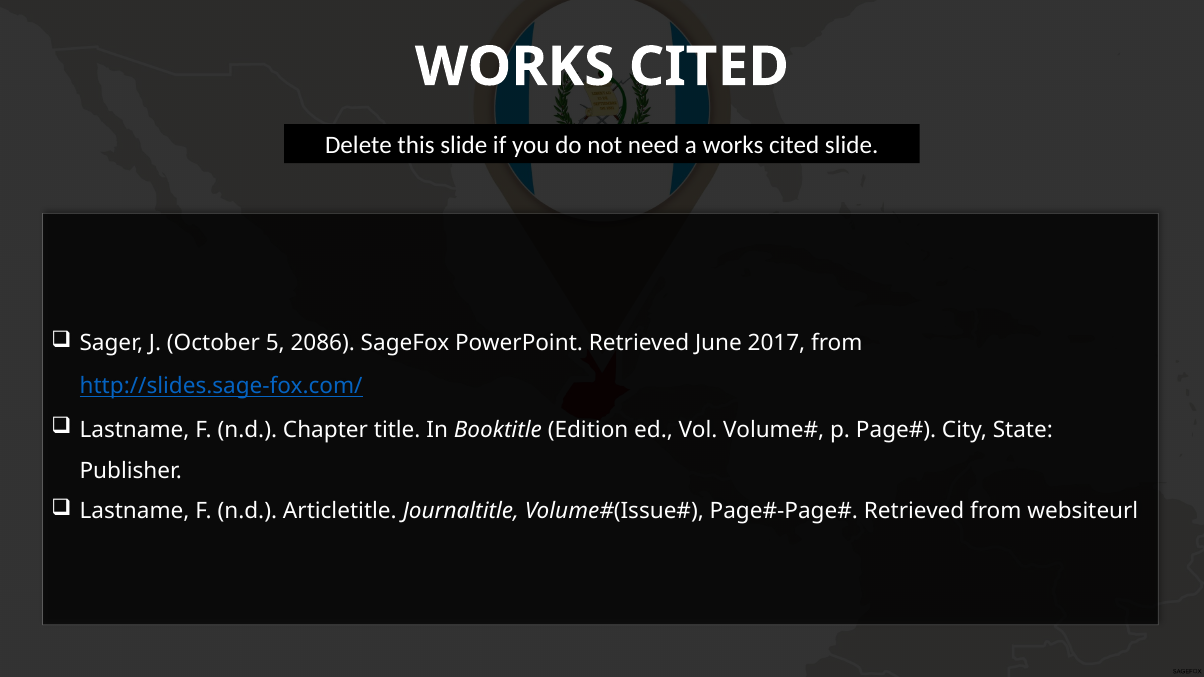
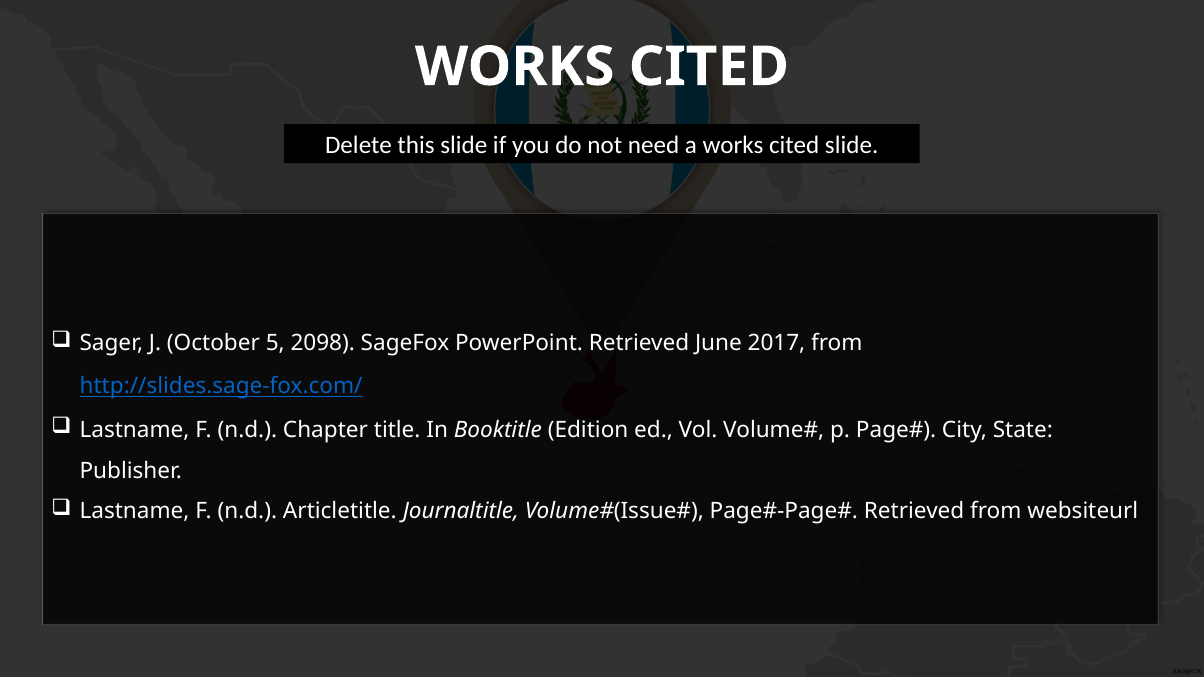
2086: 2086 -> 2098 (323, 344)
